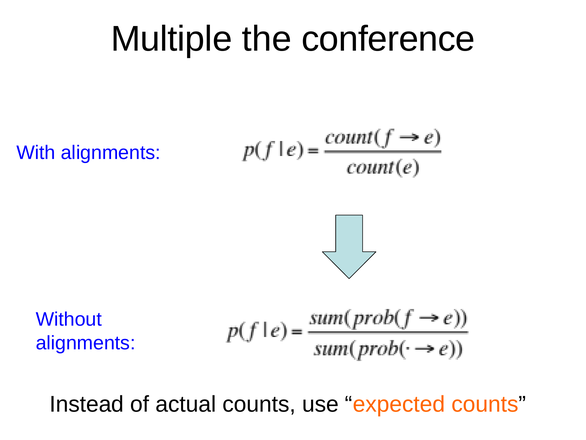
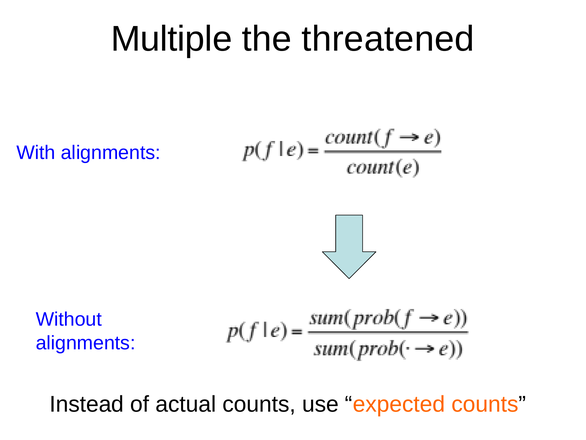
conference: conference -> threatened (388, 39)
